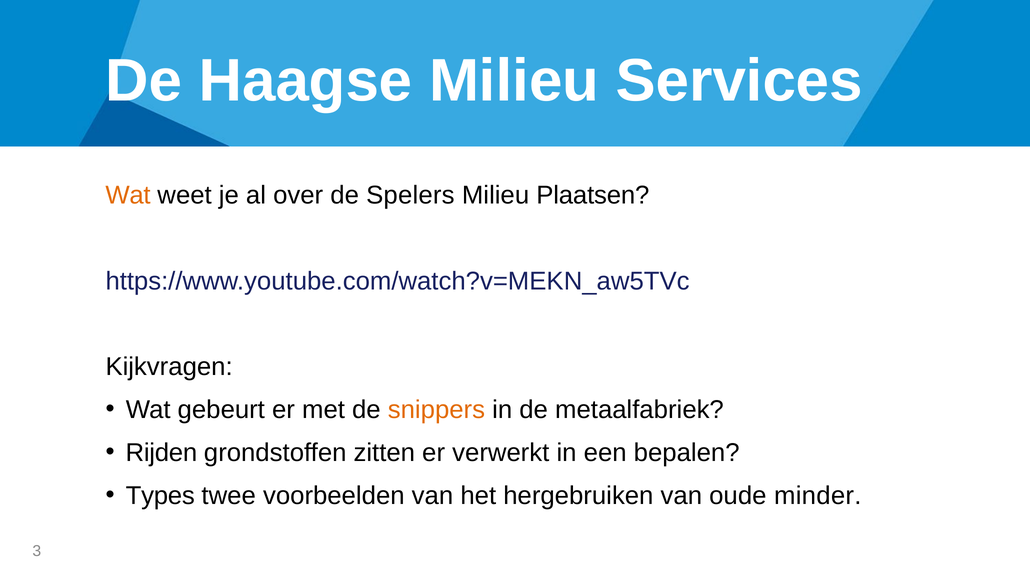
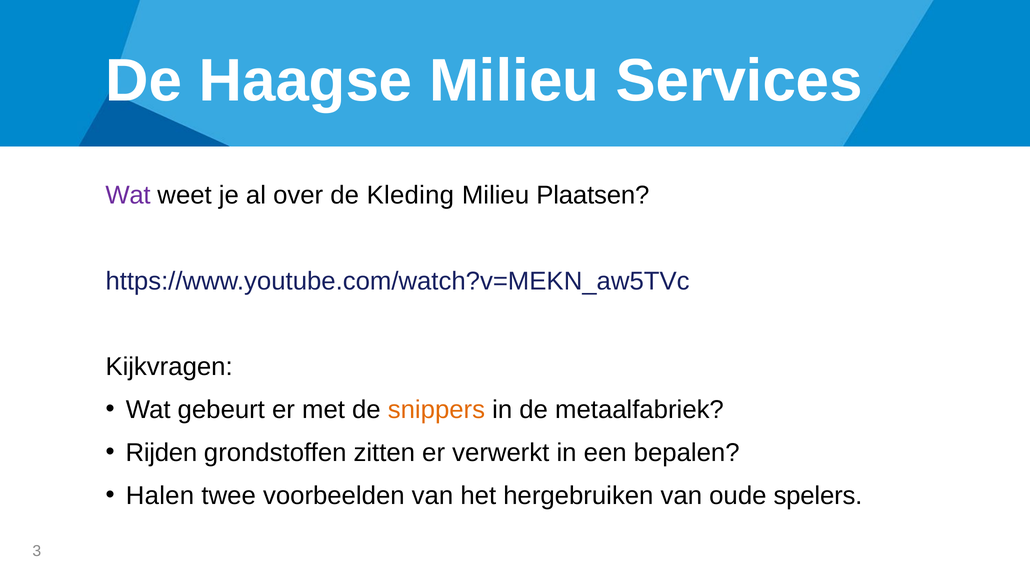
Wat colour: orange -> purple (128, 196)
Spelers: Spelers -> Kleding (410, 196)
Types: Types -> Halen (160, 496)
minder: minder -> spelers (818, 496)
